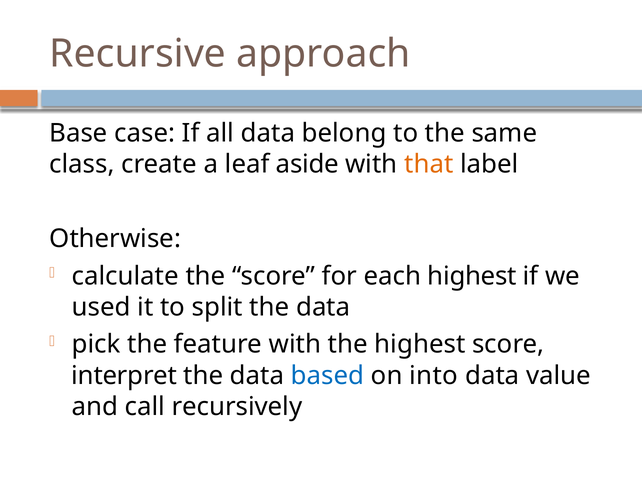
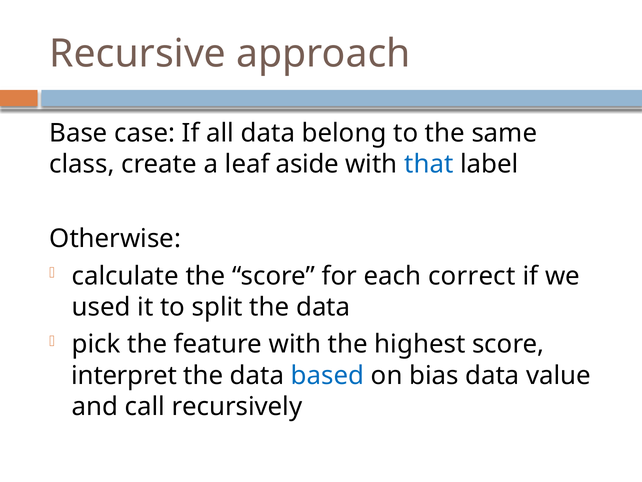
that colour: orange -> blue (429, 164)
each highest: highest -> correct (472, 276)
into: into -> bias (434, 375)
